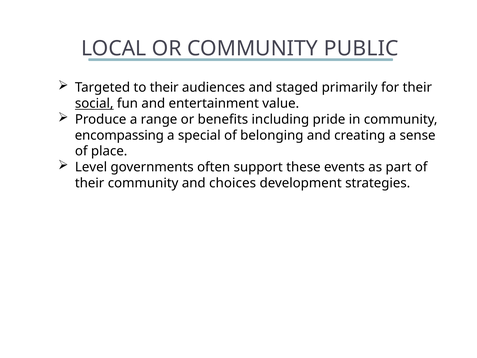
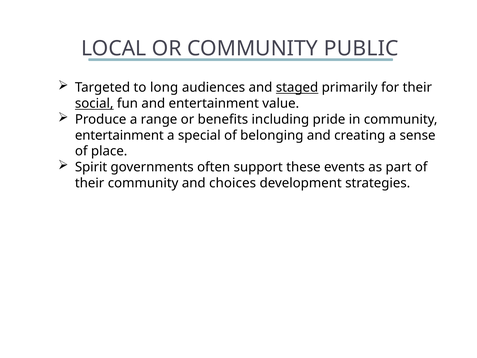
to their: their -> long (164, 88)
staged underline: none -> present (297, 88)
encompassing: encompassing -> entertainment (119, 135)
Level: Level -> Spirit (91, 167)
